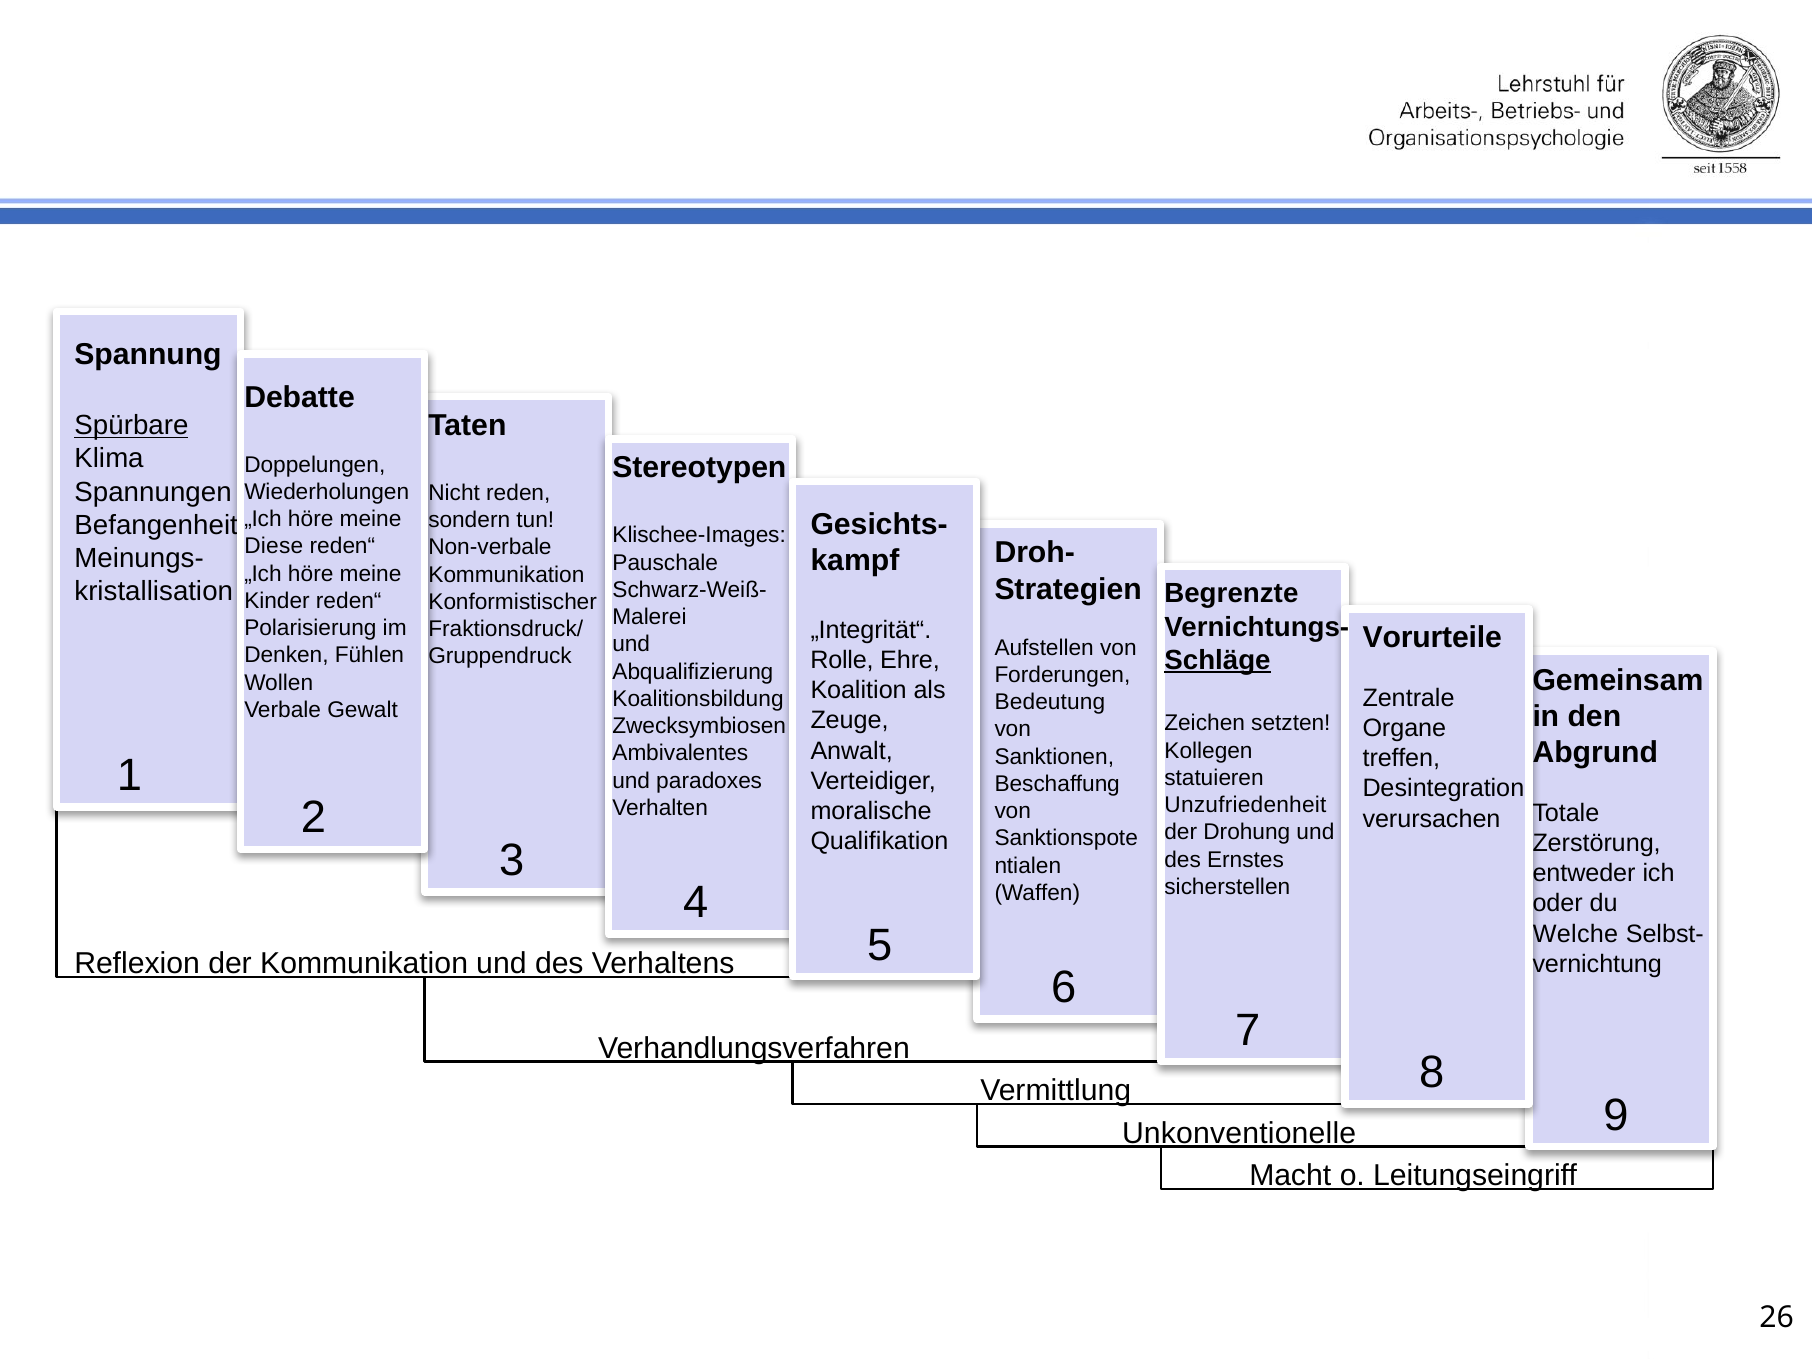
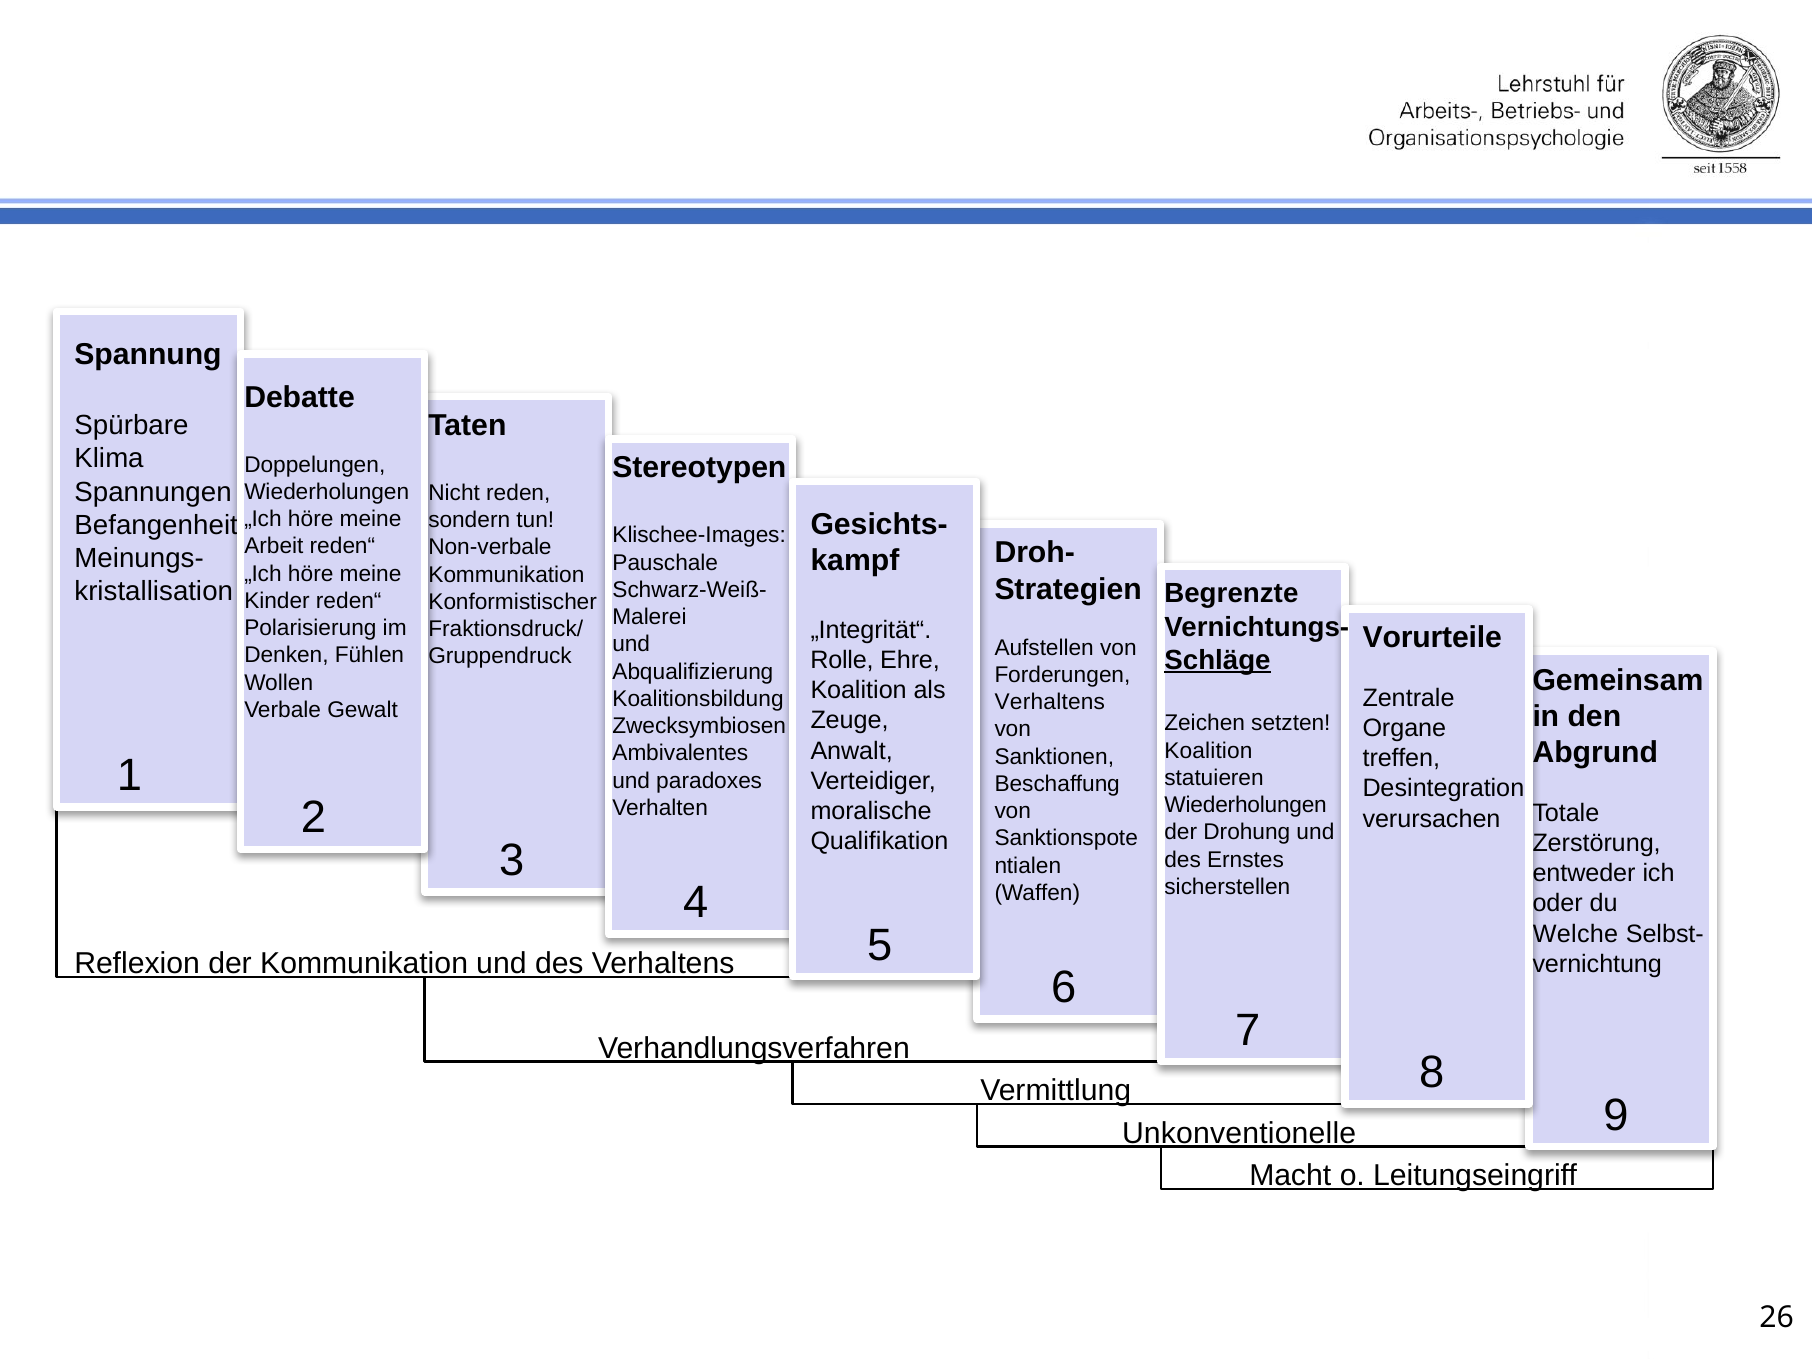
Spürbare underline: present -> none (131, 425)
Diese: Diese -> Arbeit (274, 546)
Bedeutung: Bedeutung -> Verhaltens (1050, 702)
Kollegen: Kollegen -> Koalition (1208, 751)
Unzufriedenheit: Unzufriedenheit -> Wiederholungen (1246, 805)
